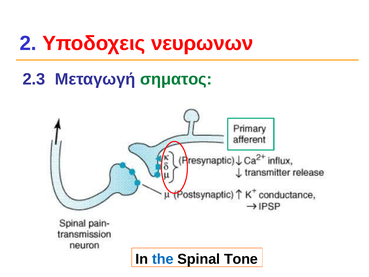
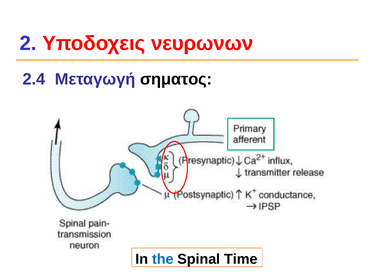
2.3: 2.3 -> 2.4 (34, 79)
σηματος colour: green -> black (176, 79)
Tone: Tone -> Time (241, 259)
